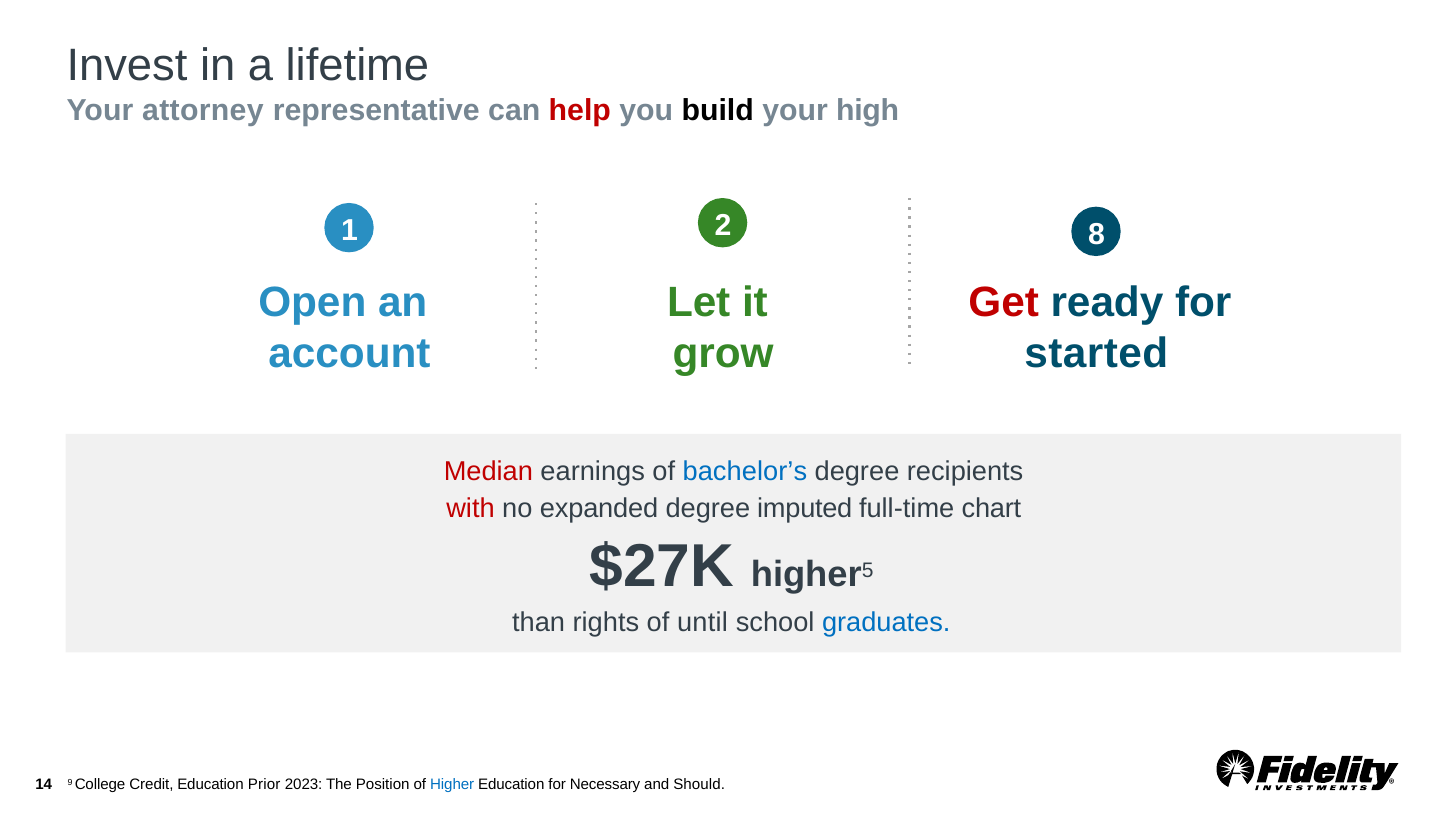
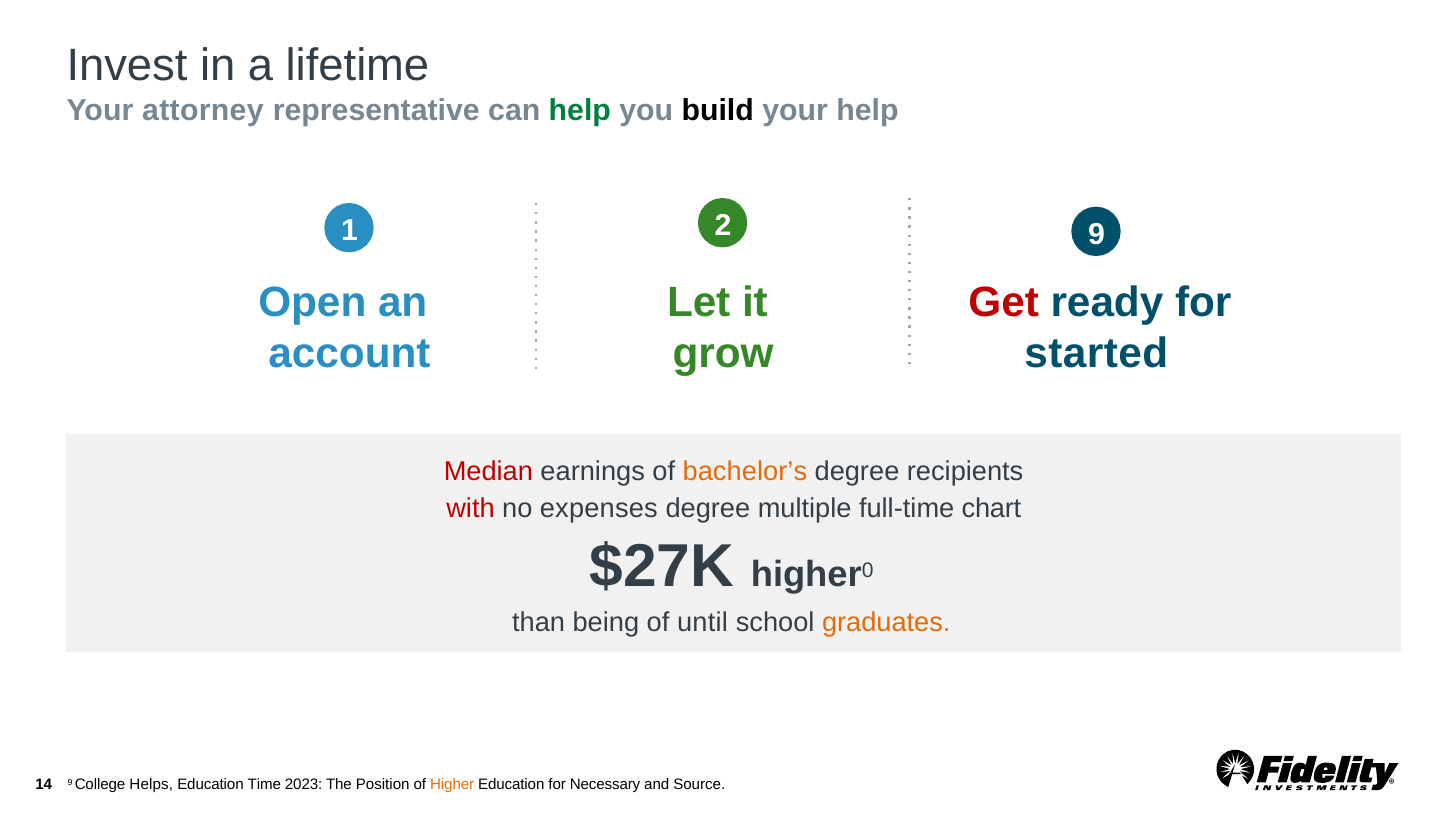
help colour: red -> green (580, 110)
your high: high -> help (867, 110)
2 8: 8 -> 9 (1097, 234)
bachelor’s colour: blue -> orange (745, 471)
expanded: expanded -> expenses (599, 508)
imputed: imputed -> multiple (805, 508)
5: 5 -> 0 (868, 571)
rights: rights -> being (606, 622)
graduates colour: blue -> orange (886, 622)
Credit: Credit -> Helps (151, 785)
Prior: Prior -> Time (264, 785)
Higher colour: blue -> orange (452, 785)
Should: Should -> Source (699, 785)
